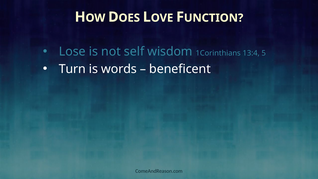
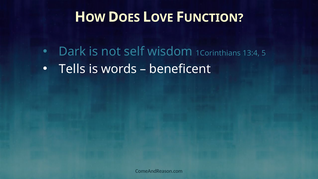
Lose: Lose -> Dark (72, 52)
Turn: Turn -> Tells (72, 69)
